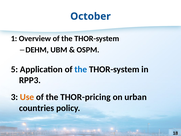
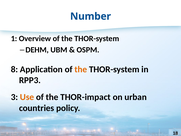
October: October -> Number (91, 16)
5: 5 -> 8 (14, 69)
the colour: blue -> orange (81, 69)
THOR-pricing: THOR-pricing -> THOR-impact (86, 97)
